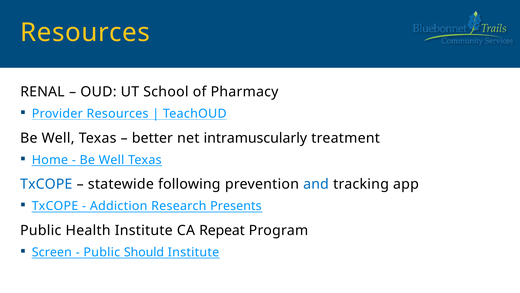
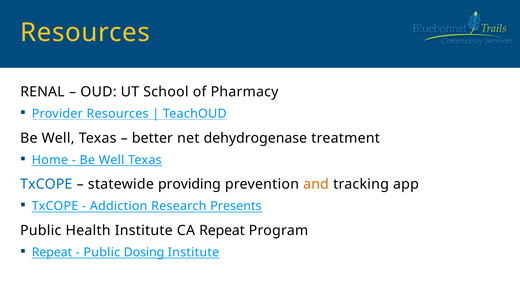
intramuscularly: intramuscularly -> dehydrogenase (255, 138)
following: following -> providing (189, 184)
and colour: blue -> orange (316, 184)
Screen: Screen -> Repeat (52, 252)
Should: Should -> Dosing (144, 252)
